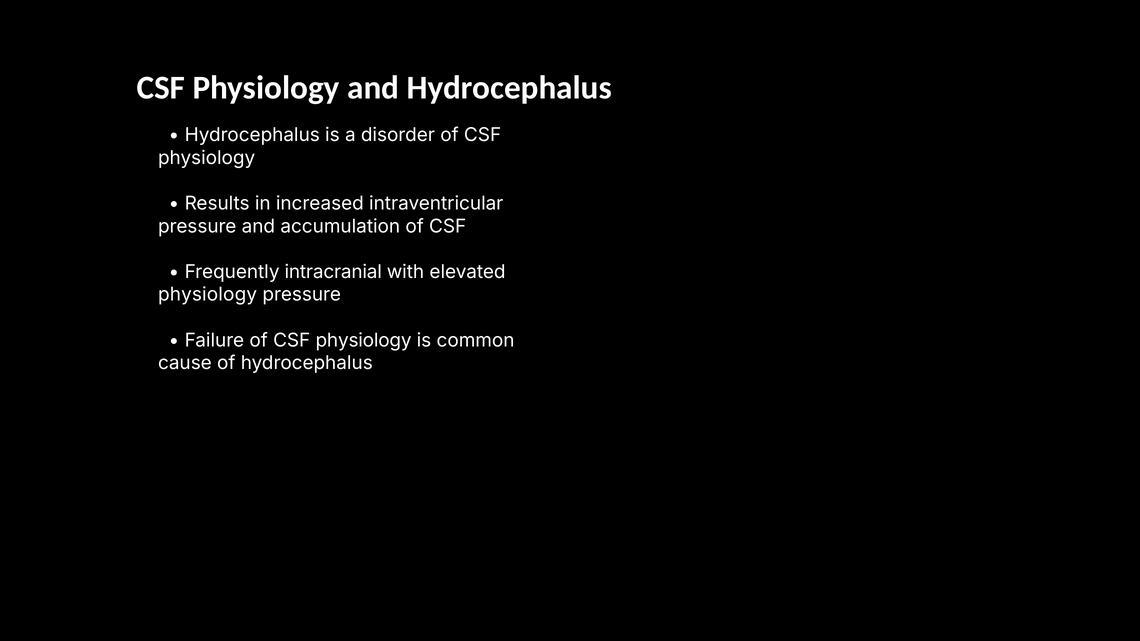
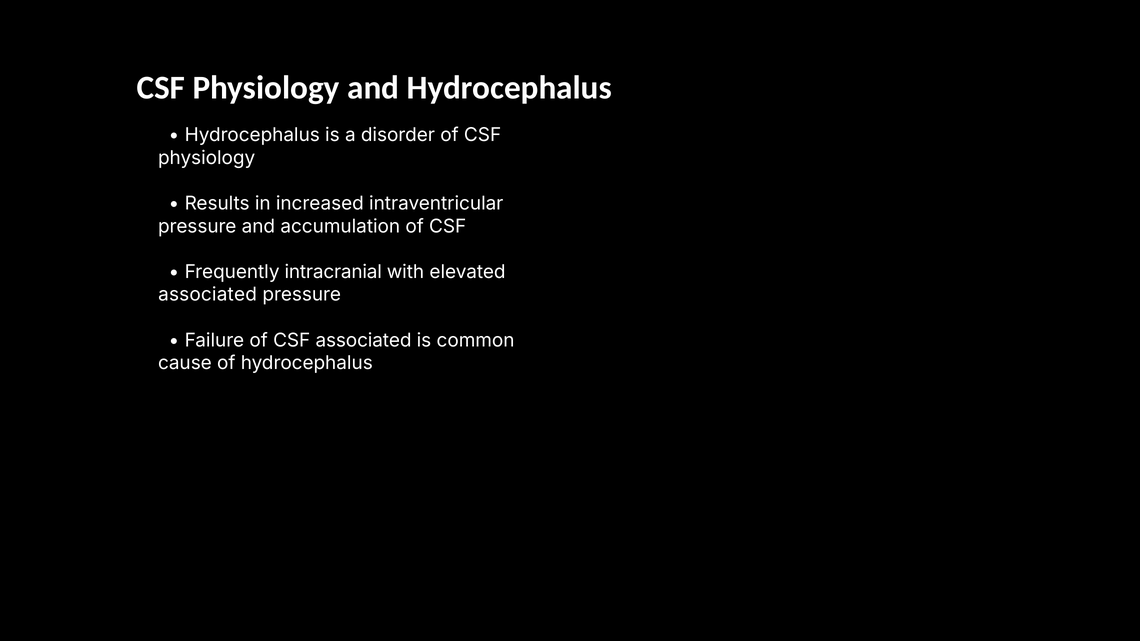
physiology: physiology -> associated (208, 295)
Failure of CSF physiology: physiology -> associated (364, 340)
